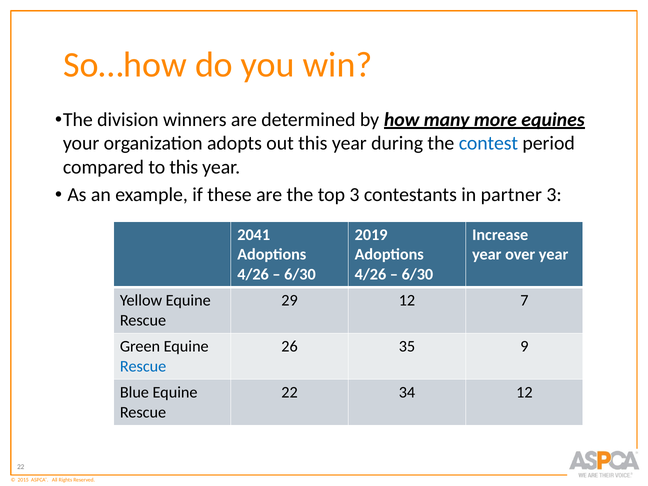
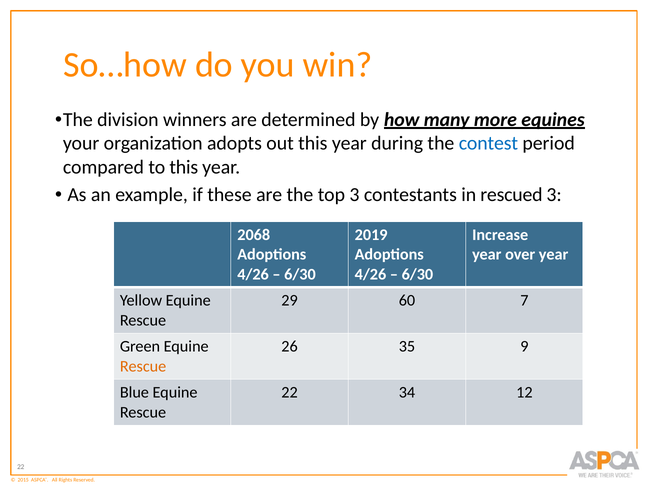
partner: partner -> rescued (511, 195)
2041: 2041 -> 2068 (254, 235)
29 12: 12 -> 60 (407, 301)
Rescue colour: blue -> orange (143, 366)
